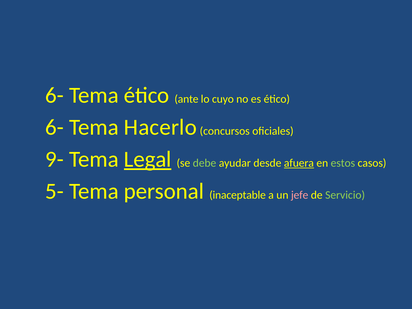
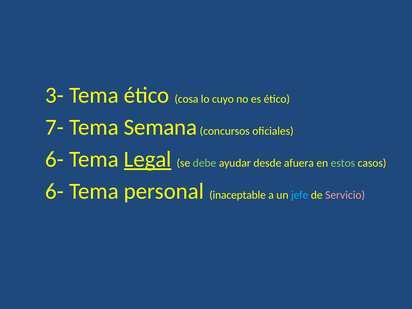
6-: 6- -> 3- (55, 95)
ante: ante -> cosa (186, 99)
6-: 6- -> 7- (55, 127)
Hacerlo: Hacerlo -> Semana (161, 127)
9-: 9- -> 6- (55, 159)
afuera underline: present -> none (299, 163)
5-: 5- -> 6- (55, 191)
jefe colour: pink -> light blue (300, 195)
Servicio colour: light green -> pink (345, 195)
